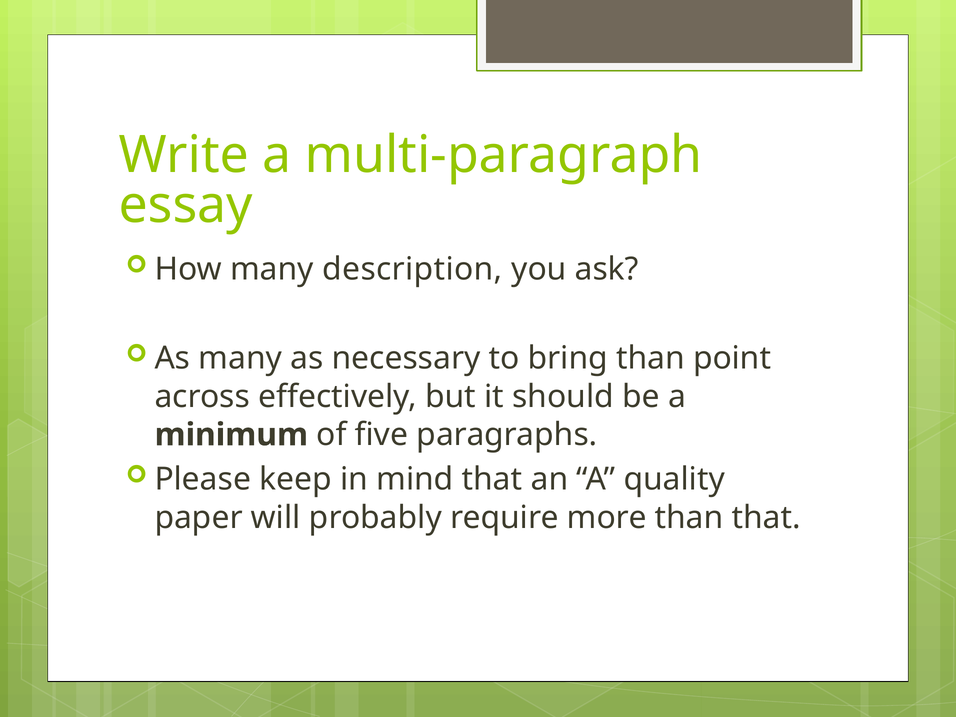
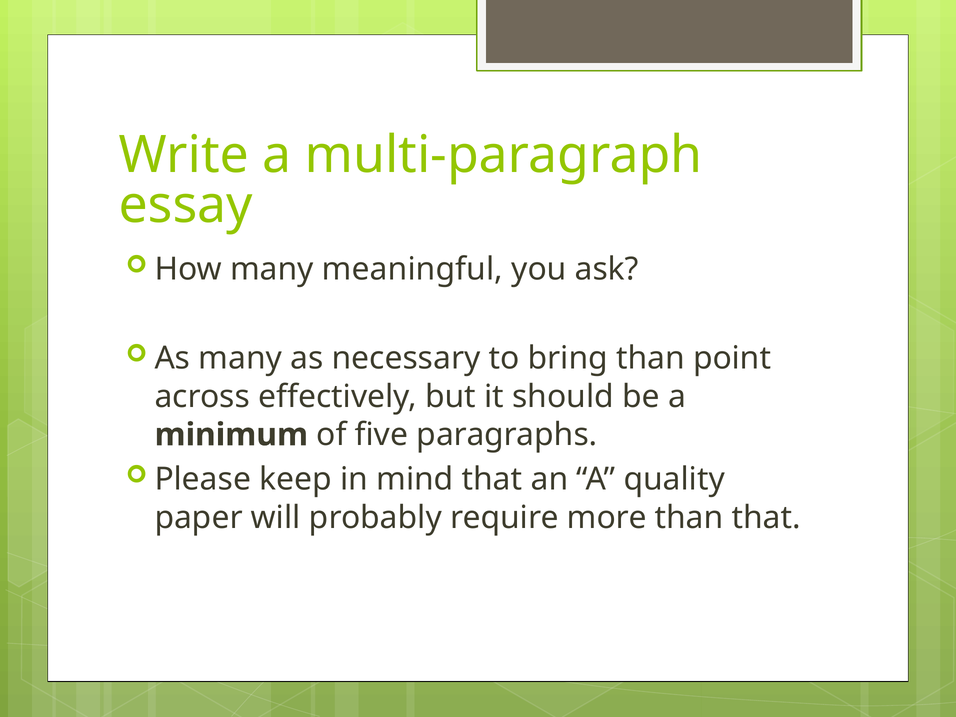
description: description -> meaningful (412, 269)
